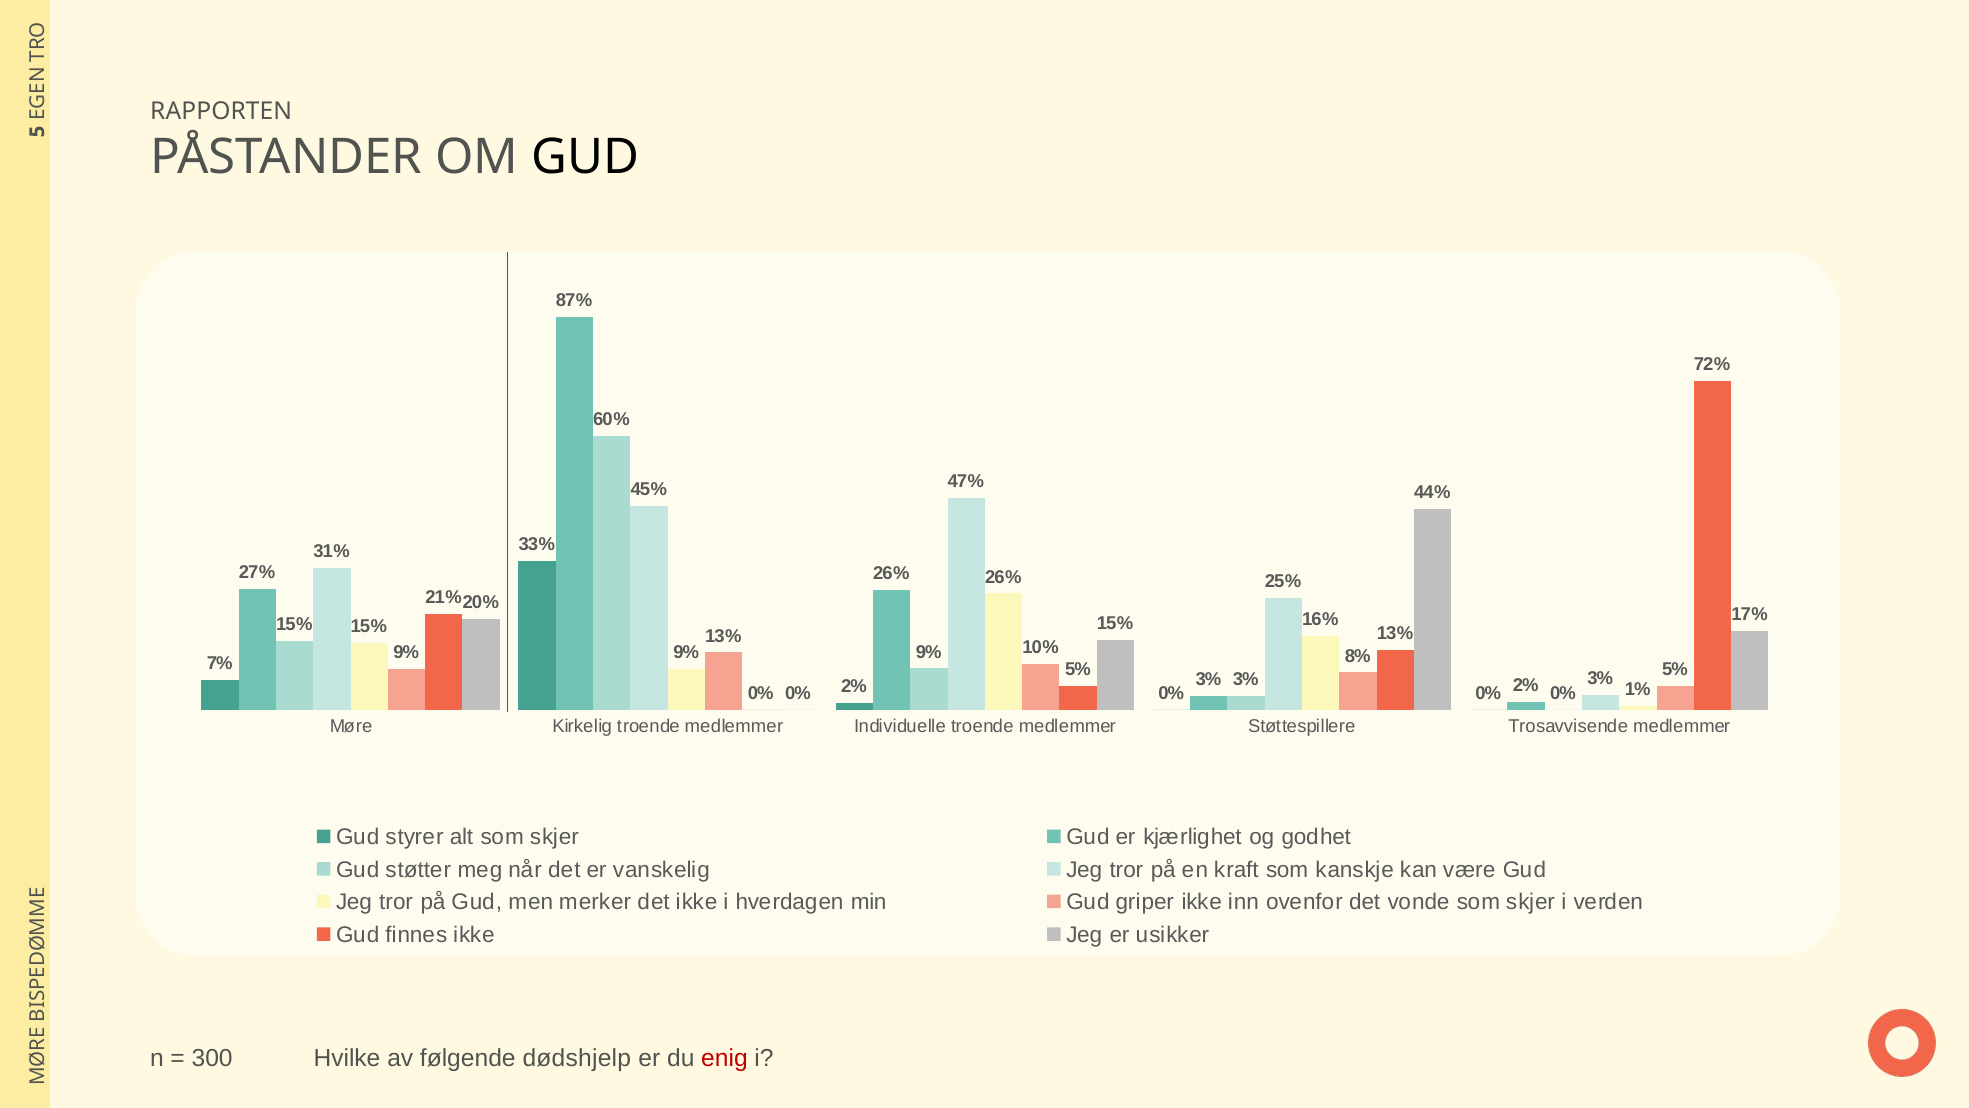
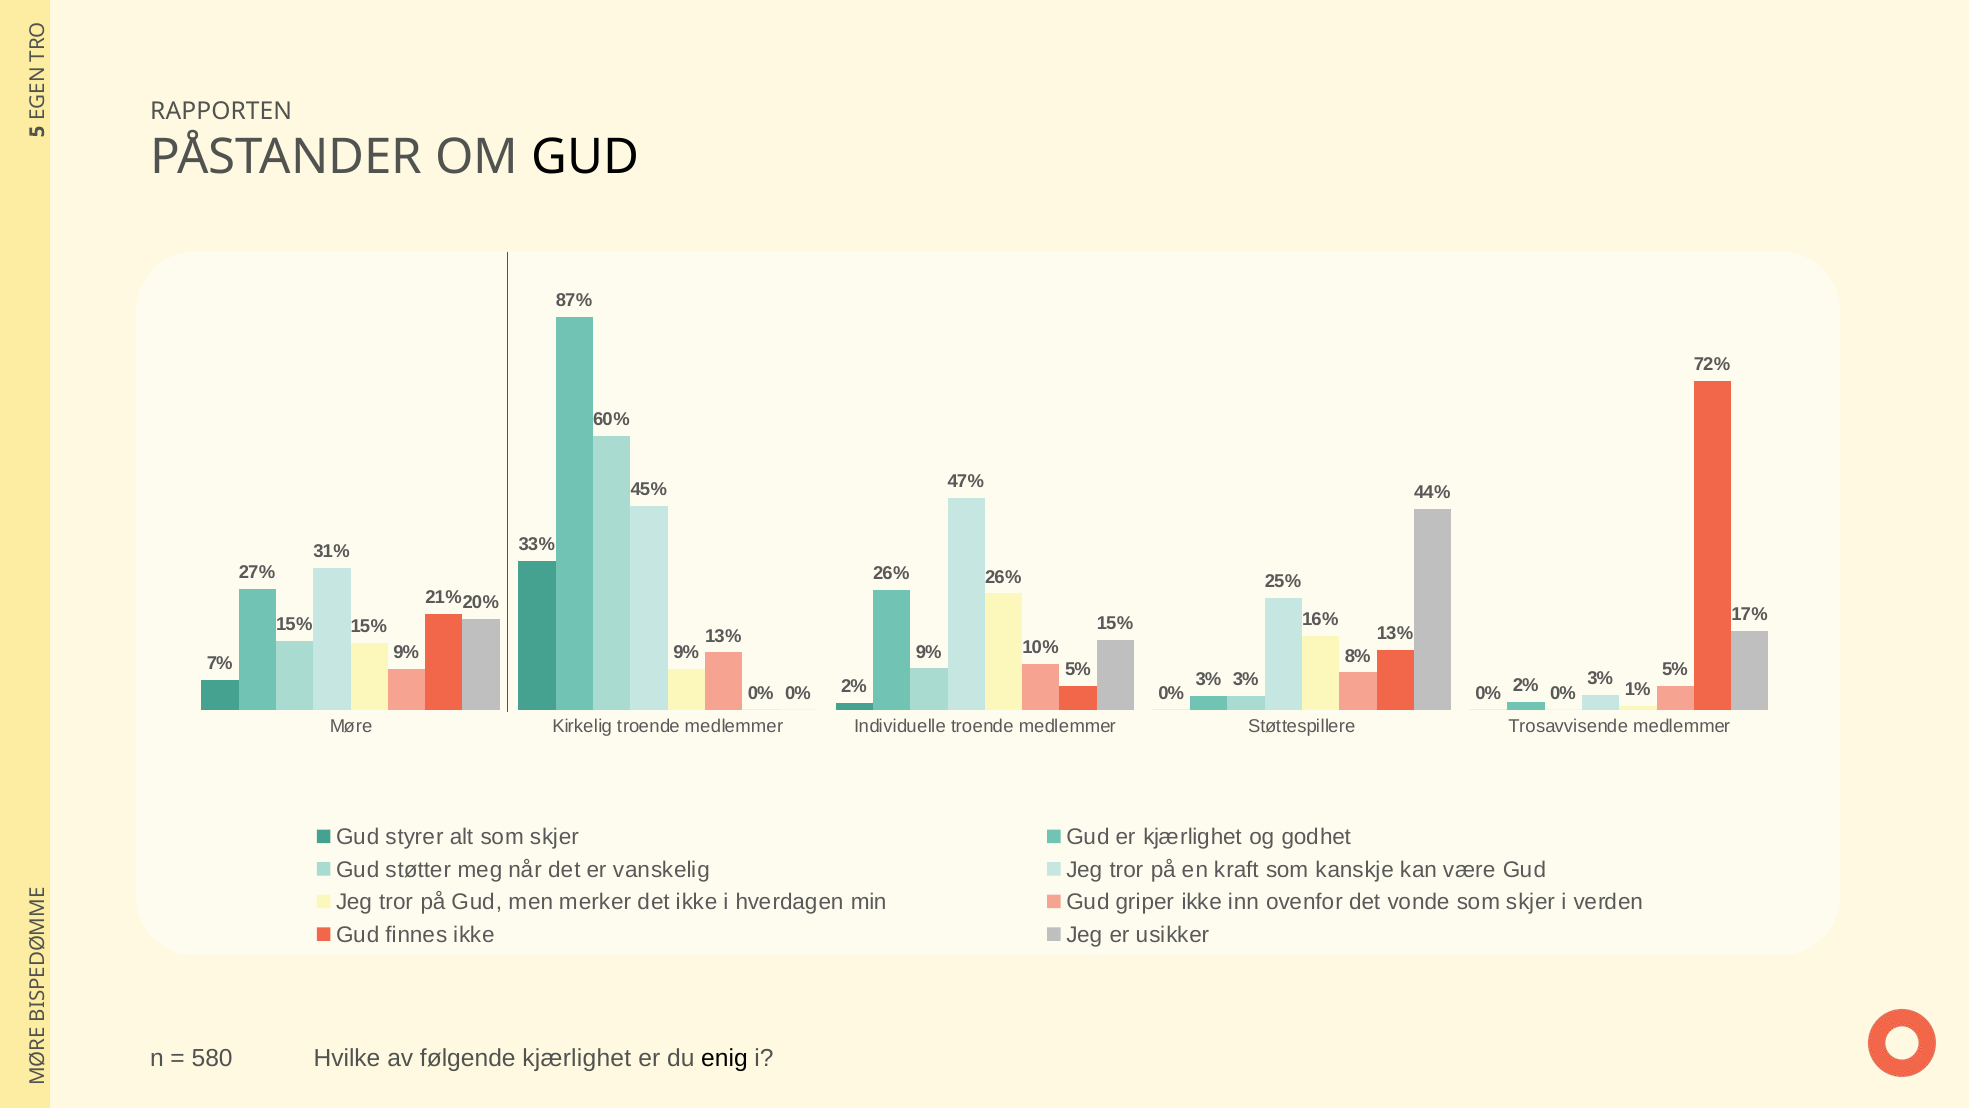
300: 300 -> 580 (212, 1058)
følgende dødshjelp: dødshjelp -> kjærlighet (577, 1058)
enig colour: red -> black (724, 1058)
